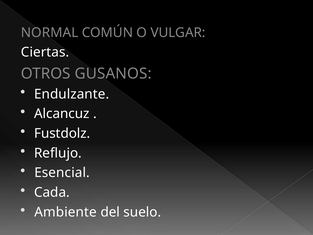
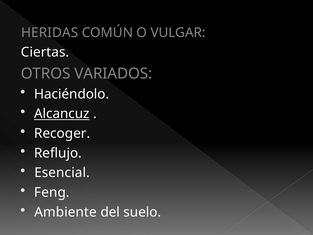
NORMAL: NORMAL -> HERIDAS (50, 33)
GUSANOS: GUSANOS -> VARIADOS (113, 73)
Endulzante: Endulzante -> Haciéndolo (72, 94)
Alcancuz underline: none -> present (62, 114)
Fustdolz: Fustdolz -> Recoger (62, 133)
Cada: Cada -> Feng (52, 192)
